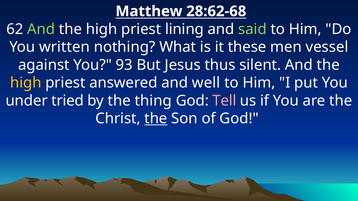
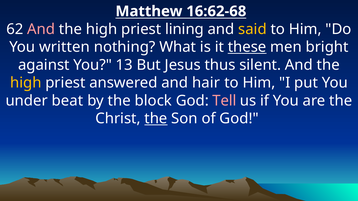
28:62-68: 28:62-68 -> 16:62-68 (216, 11)
And colour: light green -> pink (41, 29)
said colour: light green -> yellow (252, 29)
these underline: none -> present (247, 47)
vessel: vessel -> bright (327, 47)
93: 93 -> 13 (124, 65)
well: well -> hair (206, 83)
tried: tried -> beat (67, 101)
thing: thing -> block (153, 101)
